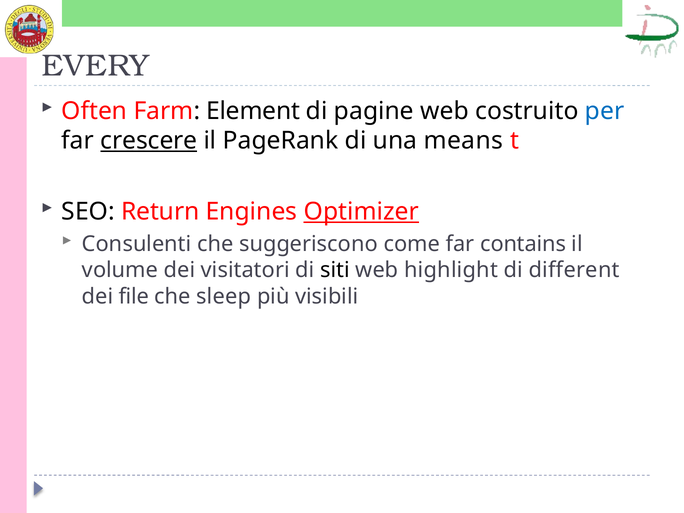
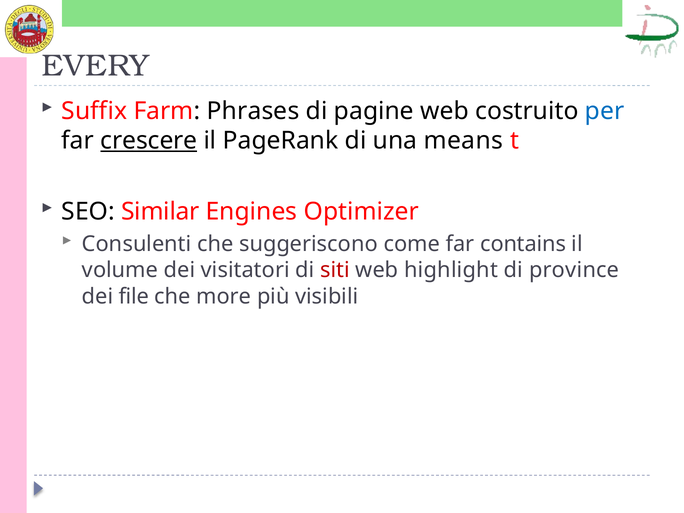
Often: Often -> Suffix (94, 111)
Element: Element -> Phrases (253, 111)
Return: Return -> Similar (160, 211)
Optimizer underline: present -> none (361, 211)
siti colour: black -> red (335, 270)
different: different -> province (574, 270)
sleep: sleep -> more (224, 296)
